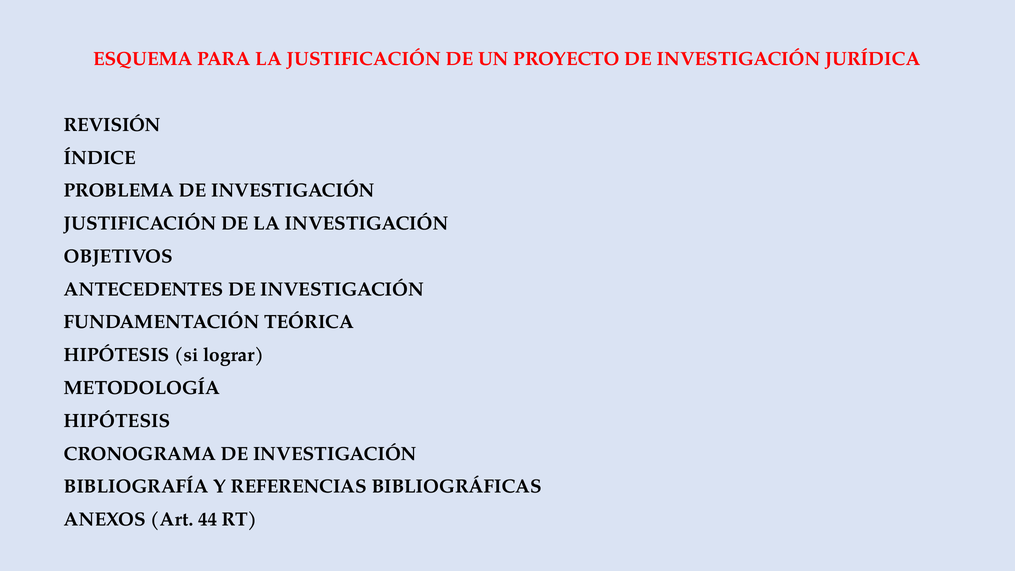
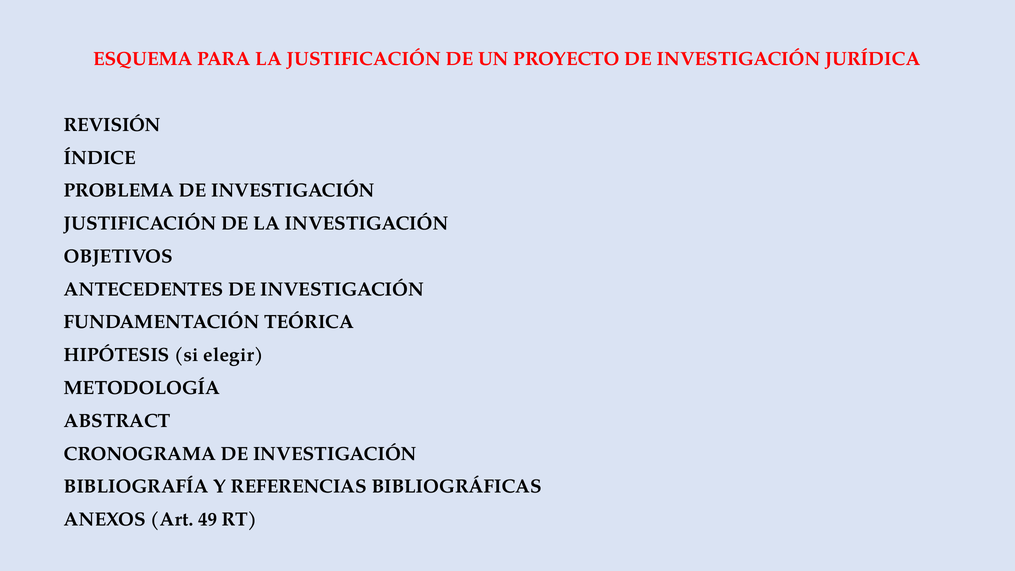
lograr: lograr -> elegir (234, 355)
HIPÓTESIS: HIPÓTESIS -> ABSTRACT (117, 421)
44: 44 -> 49 (208, 519)
